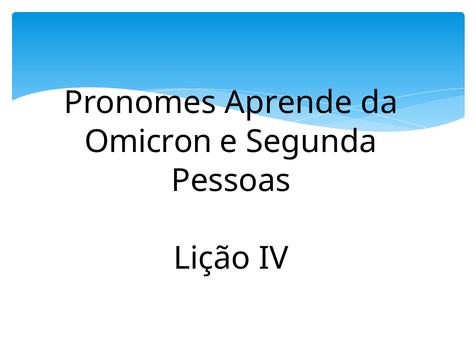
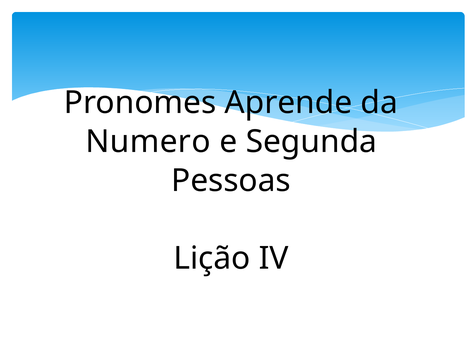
Omicron: Omicron -> Numero (148, 142)
